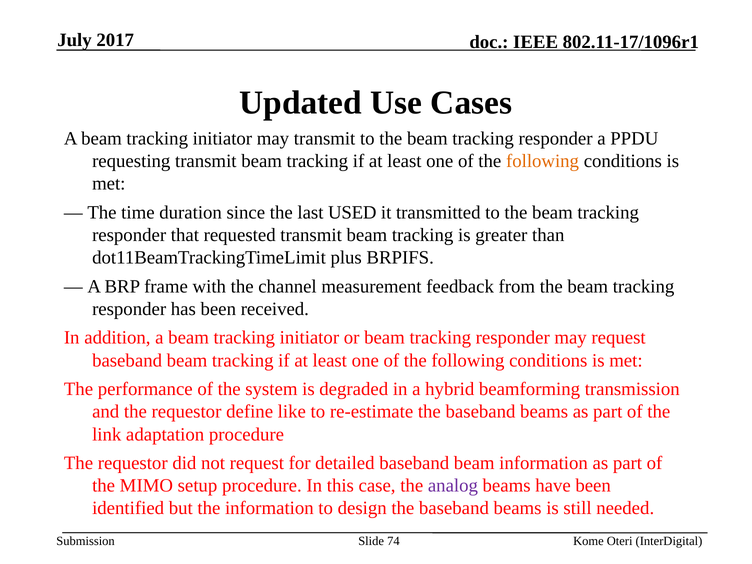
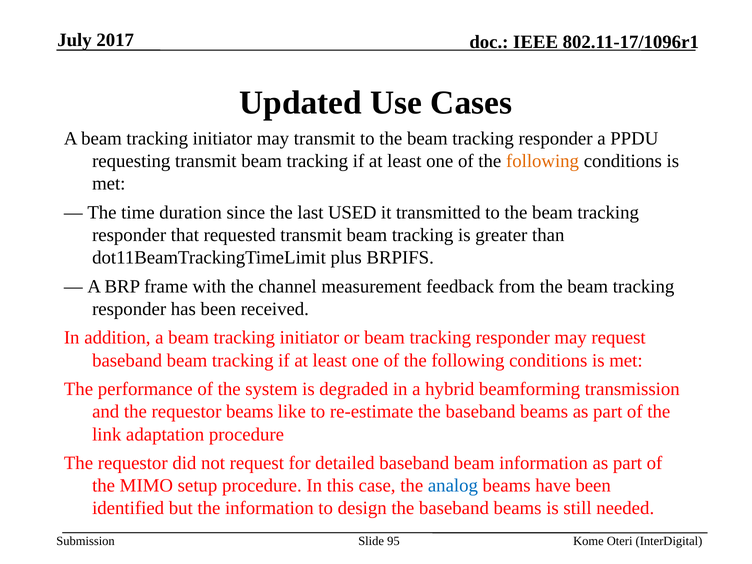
requestor define: define -> beams (250, 412)
analog colour: purple -> blue (453, 486)
74: 74 -> 95 (393, 541)
